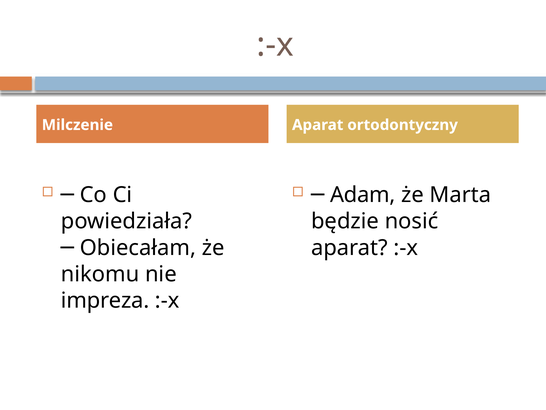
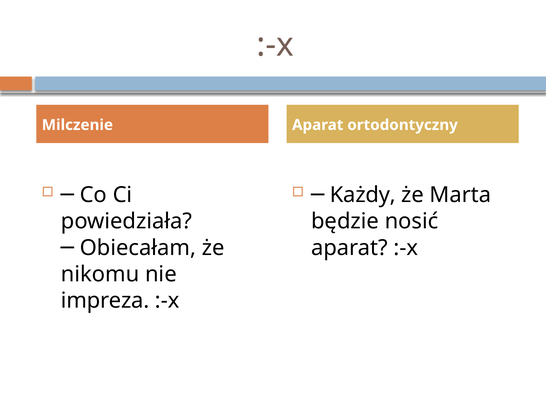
Adam: Adam -> Każdy (363, 195)
